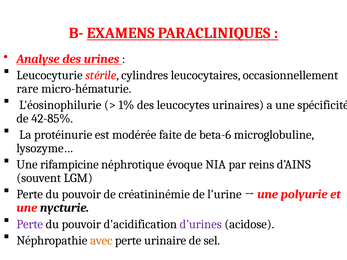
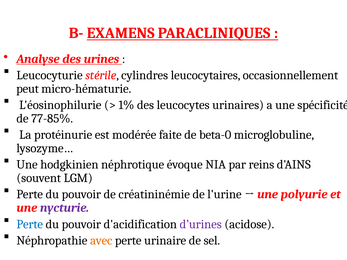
rare: rare -> peut (28, 89)
42-85%: 42-85% -> 77-85% (52, 119)
beta-6: beta-6 -> beta-0 (215, 135)
rifampicine: rifampicine -> hodgkinien (69, 165)
nycturie colour: black -> purple (64, 208)
Perte colour: purple -> blue (30, 224)
